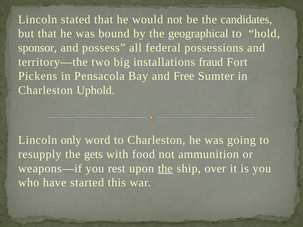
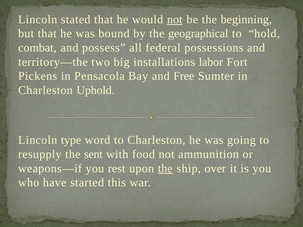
not underline: none -> present (175, 19)
candidates: candidates -> beginning (246, 19)
sponsor: sponsor -> combat (37, 48)
fraud: fraud -> labor (211, 62)
only: only -> type (71, 140)
gets: gets -> sent (93, 154)
